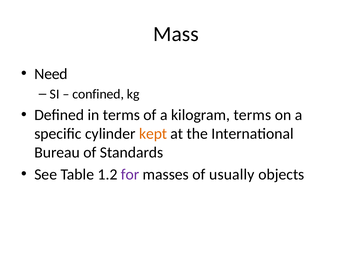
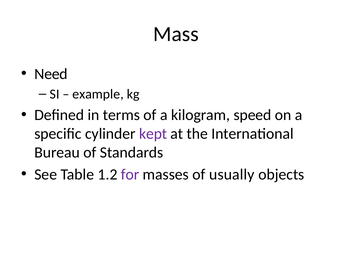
confined: confined -> example (98, 94)
kilogram terms: terms -> speed (252, 115)
kept colour: orange -> purple (153, 134)
